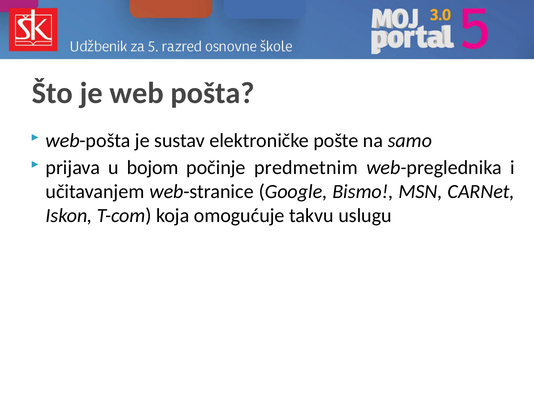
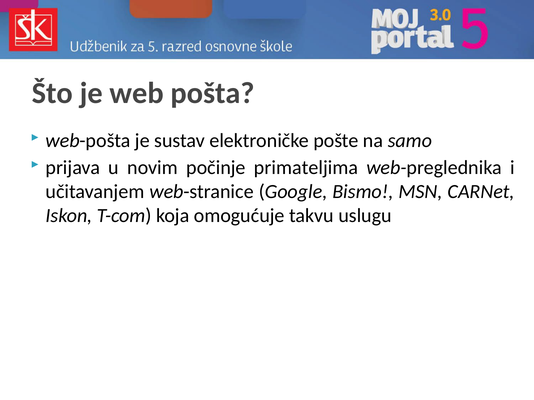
bojom: bojom -> novim (153, 168)
predmetnim: predmetnim -> primateljima (306, 168)
